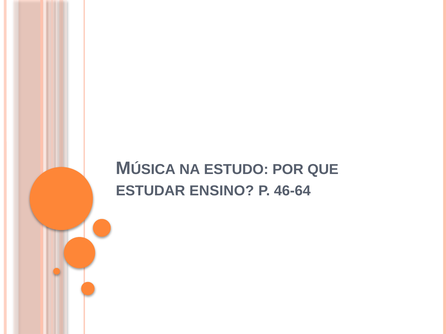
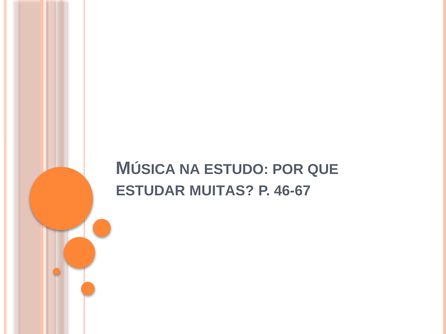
ENSINO: ENSINO -> MUITAS (222, 191)
46-64: 46-64 -> 46-67 (292, 191)
